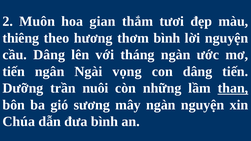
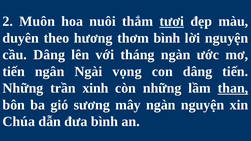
gian: gian -> nuôi (103, 21)
tươi underline: none -> present (172, 21)
thiêng: thiêng -> duyên (21, 38)
Dưỡng: Dưỡng -> Những (23, 88)
nuôi: nuôi -> xinh (95, 88)
